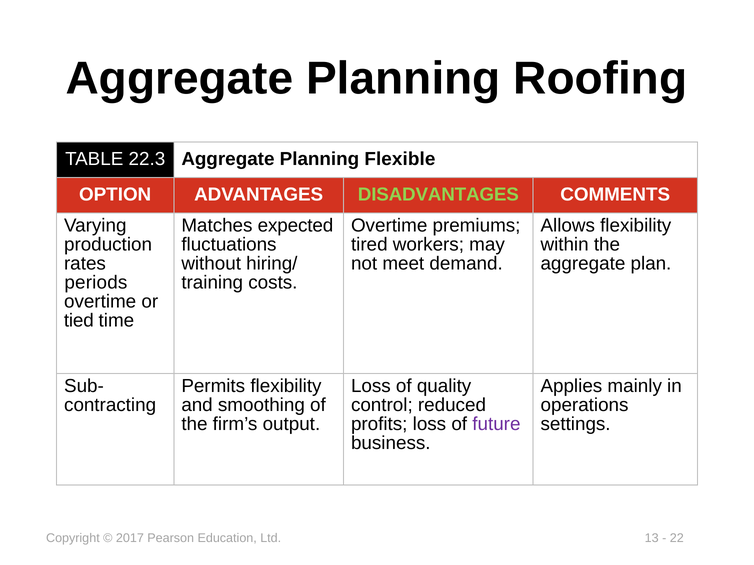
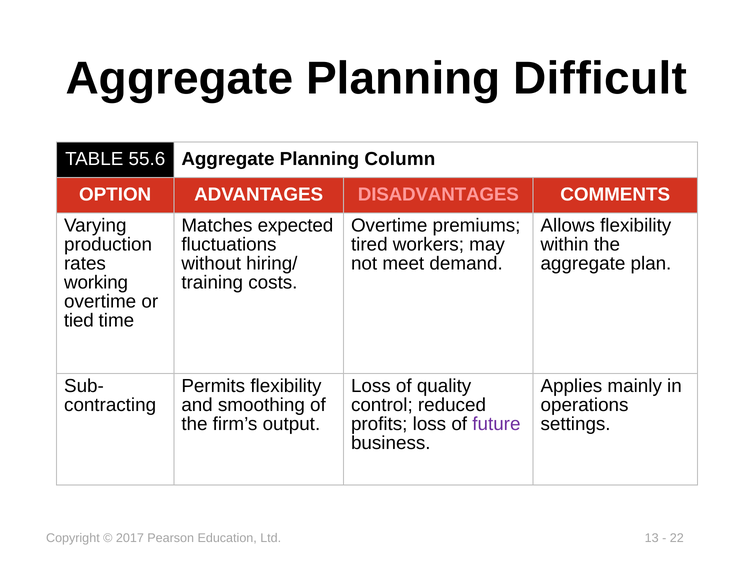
Roofing: Roofing -> Difficult (600, 79)
22.3: 22.3 -> 55.6 (147, 159)
Flexible: Flexible -> Column (400, 159)
DISADVANTAGES colour: light green -> pink (438, 195)
periods: periods -> working (96, 283)
